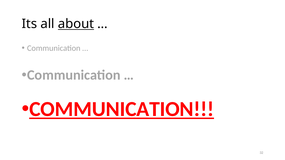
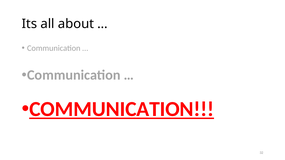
about underline: present -> none (76, 24)
